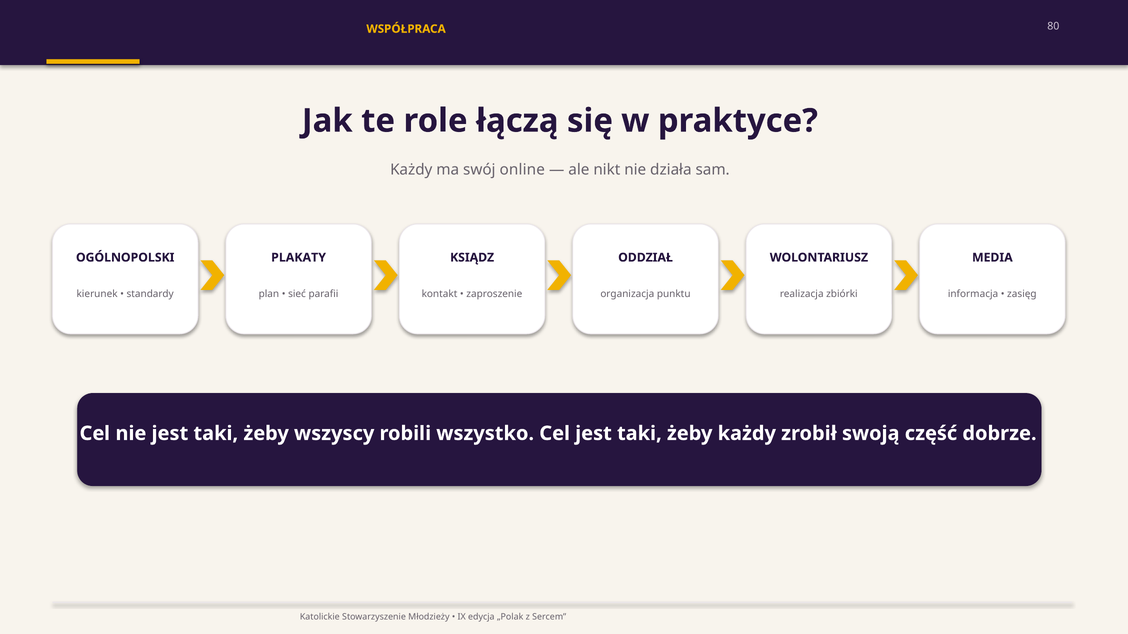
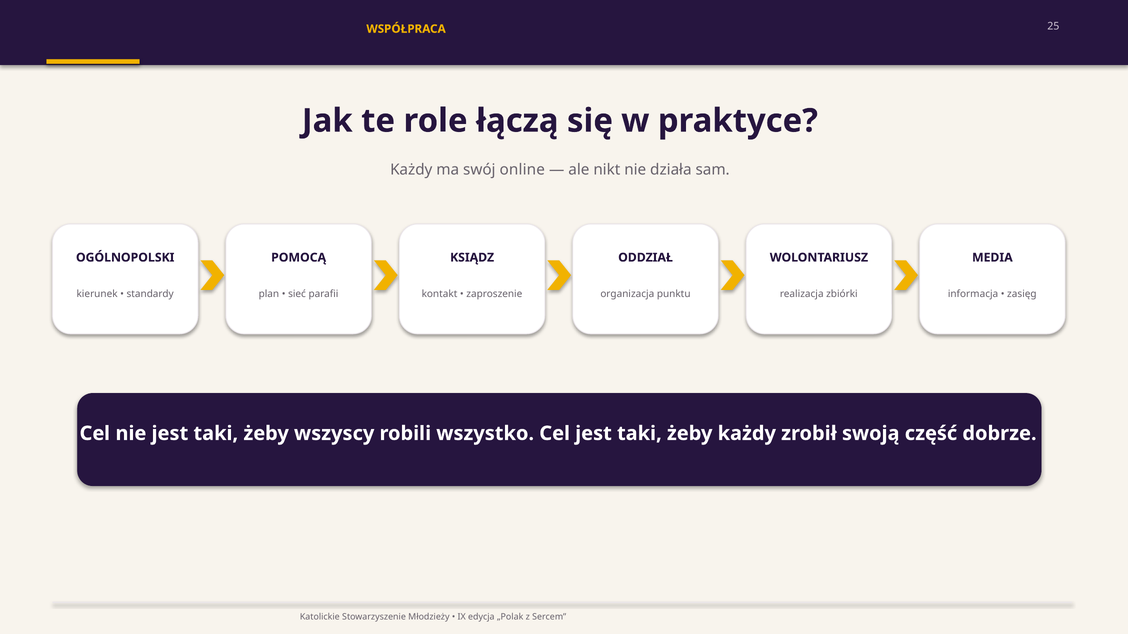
80: 80 -> 25 (1053, 26)
PLAKATY: PLAKATY -> POMOCĄ (299, 258)
